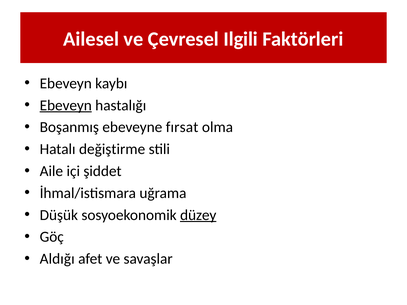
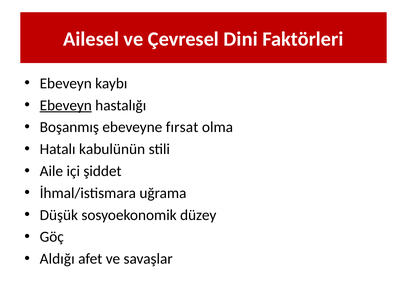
Ilgili: Ilgili -> Dini (241, 39)
değiştirme: değiştirme -> kabulünün (112, 149)
düzey underline: present -> none (198, 215)
